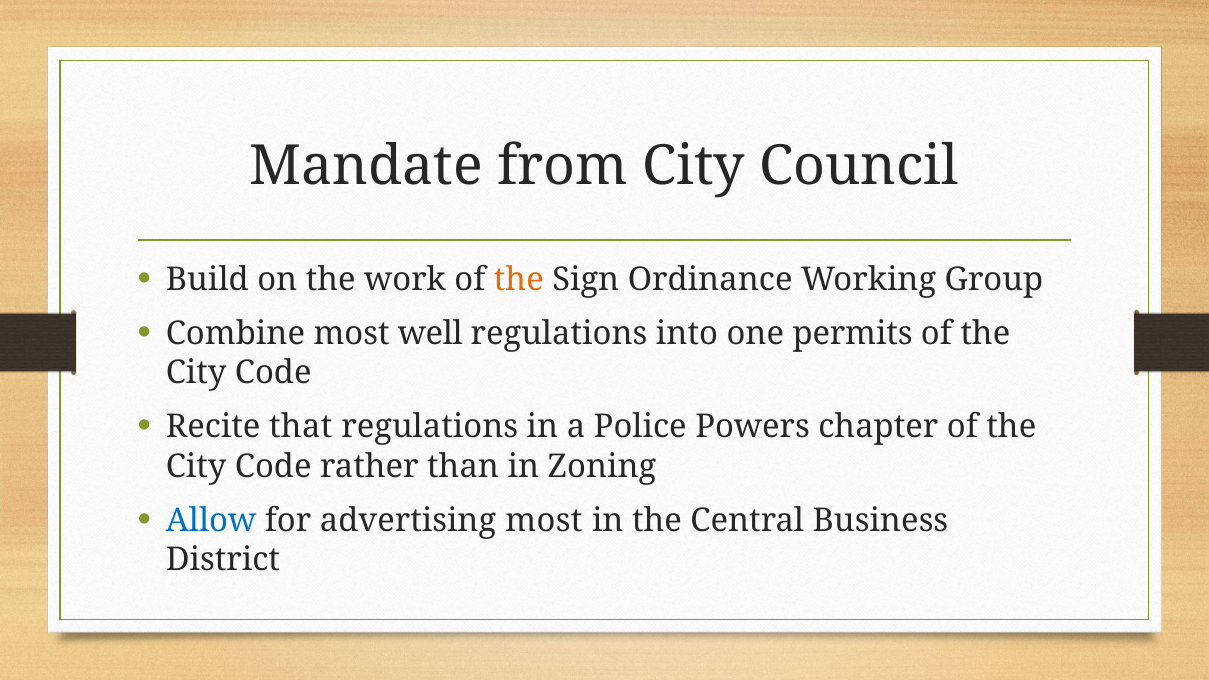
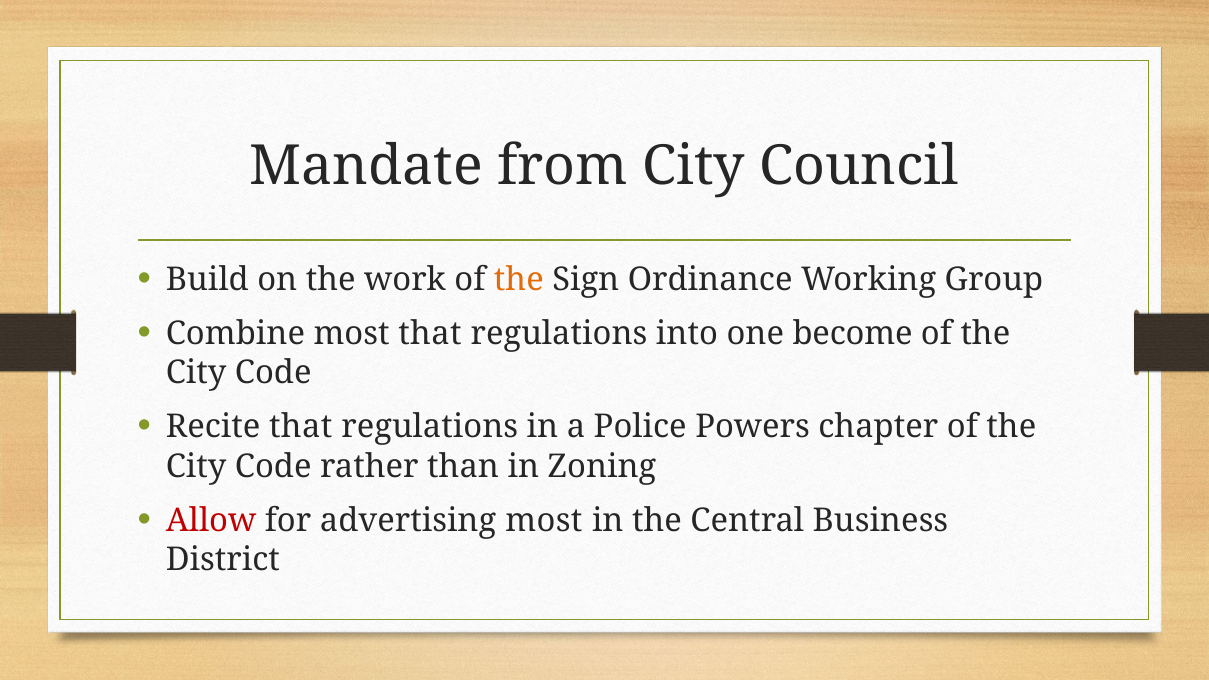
most well: well -> that (430, 334)
permits: permits -> become (853, 334)
Allow colour: blue -> red (211, 520)
